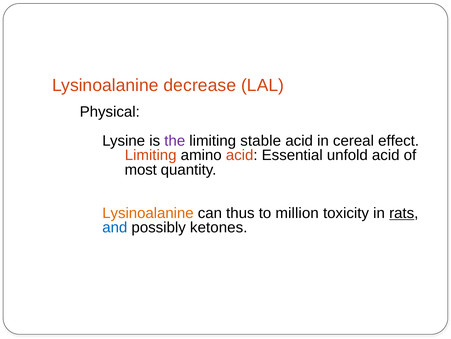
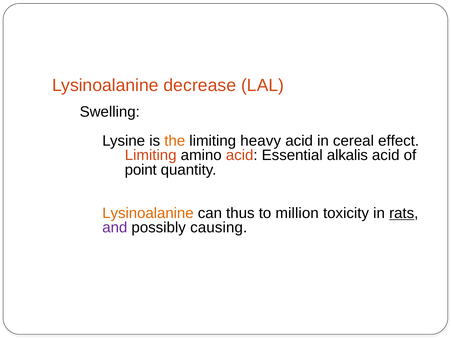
Physical: Physical -> Swelling (110, 112)
the colour: purple -> orange (175, 140)
stable: stable -> heavy (261, 140)
unfold: unfold -> alkalis (347, 155)
most: most -> point (141, 169)
and colour: blue -> purple (115, 227)
ketones: ketones -> causing (219, 227)
